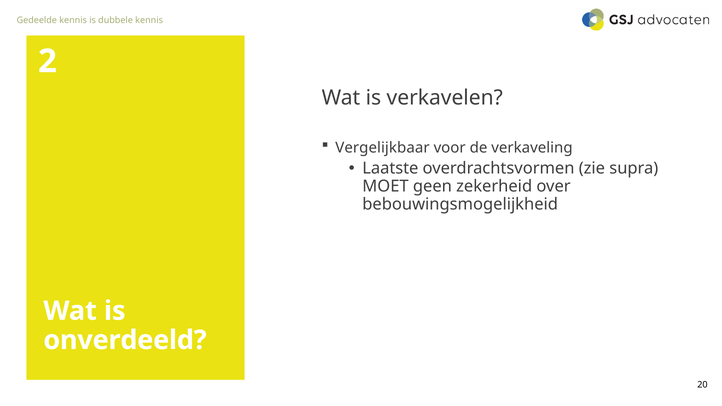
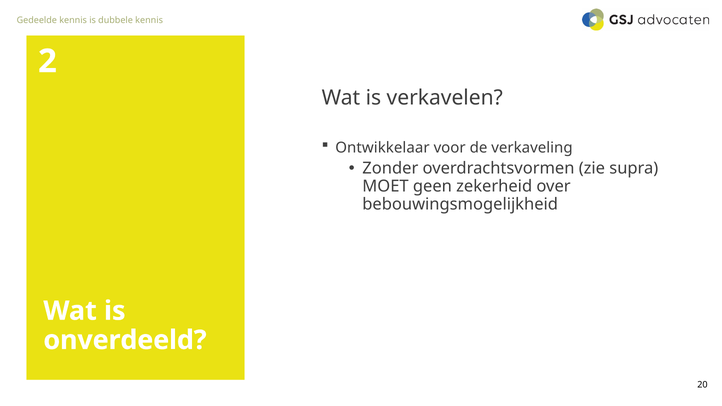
Vergelijkbaar: Vergelijkbaar -> Ontwikkelaar (382, 148)
Laatste: Laatste -> Zonder (390, 168)
